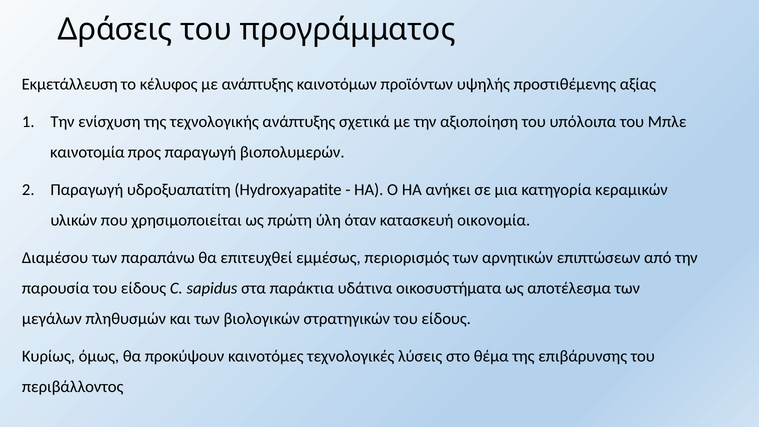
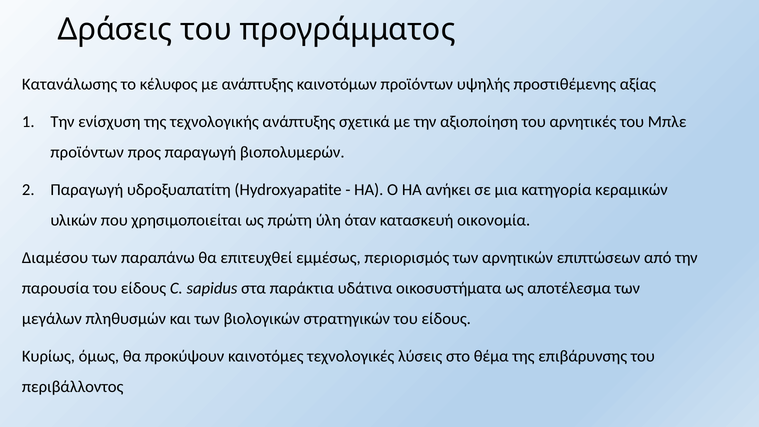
Εκμετάλλευση: Εκμετάλλευση -> Κατανάλωσης (70, 84)
υπόλοιπα: υπόλοιπα -> αρνητικές (583, 122)
καινοτομία: καινοτομία -> προϊόντων (87, 152)
